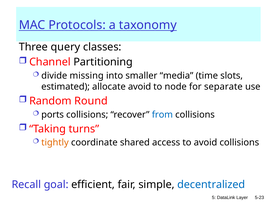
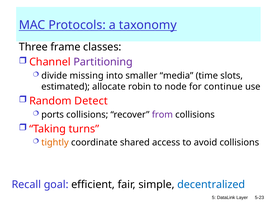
query: query -> frame (66, 47)
Partitioning colour: black -> purple (103, 62)
allocate avoid: avoid -> robin (140, 87)
separate: separate -> continue (223, 87)
Round: Round -> Detect (91, 101)
from colour: blue -> purple (162, 115)
